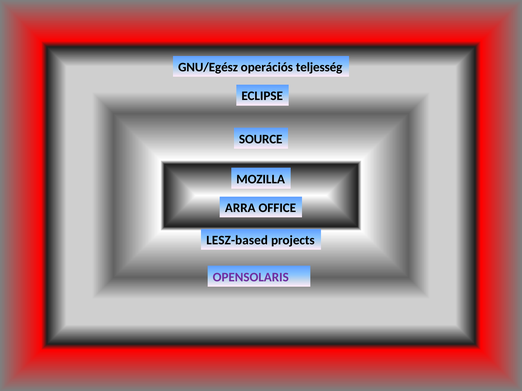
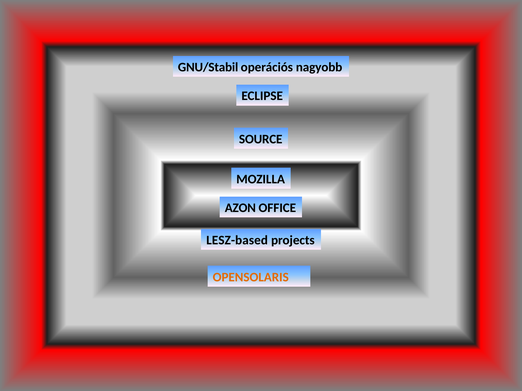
GNU/Egész: GNU/Egész -> GNU/Stabil (208, 67)
teljesség: teljesség -> nagyobb (319, 67)
ARRA: ARRA -> AZON (240, 208)
OPENSOLARIS colour: purple -> orange (251, 277)
